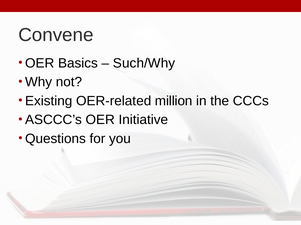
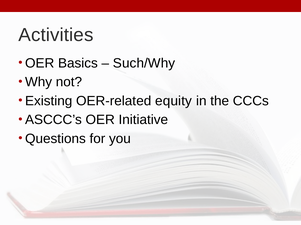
Convene: Convene -> Activities (56, 35)
million: million -> equity (174, 101)
